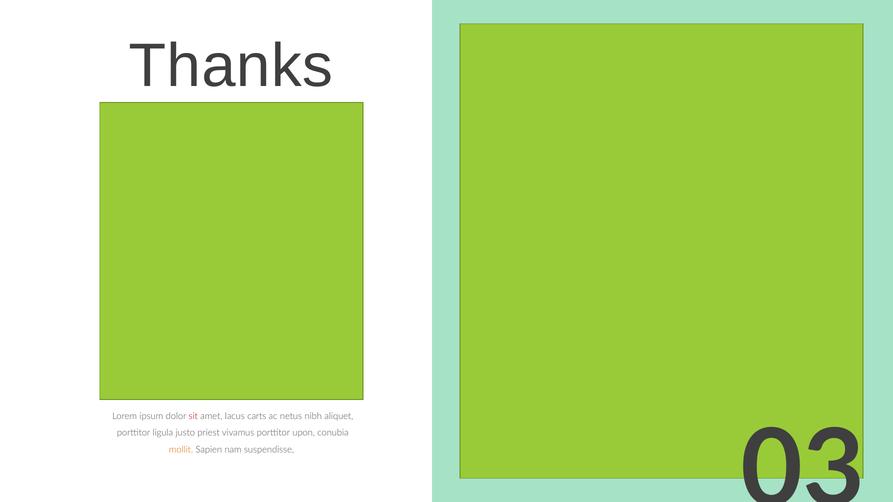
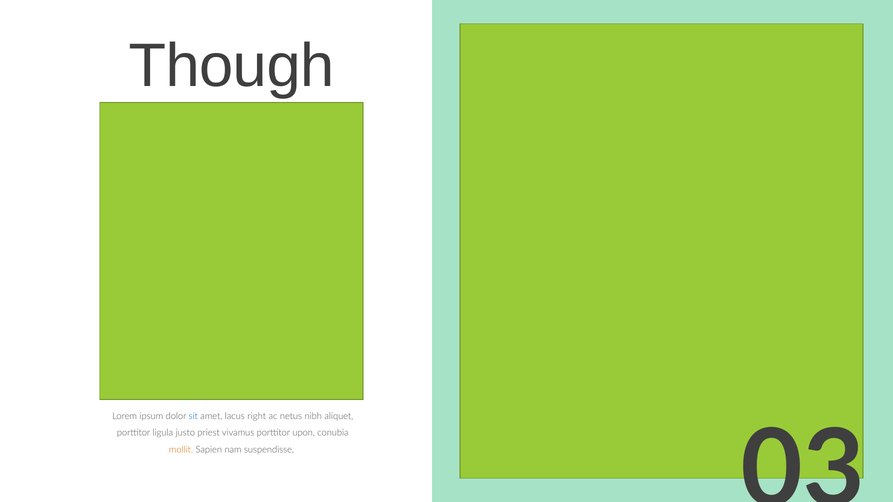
Thanks: Thanks -> Though (232, 66)
sit colour: red -> blue (193, 416)
carts: carts -> right (257, 416)
